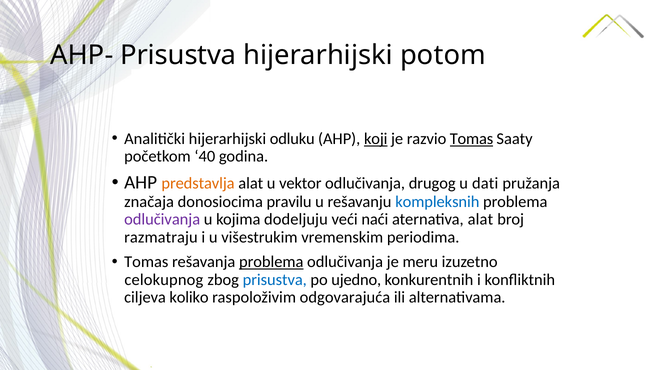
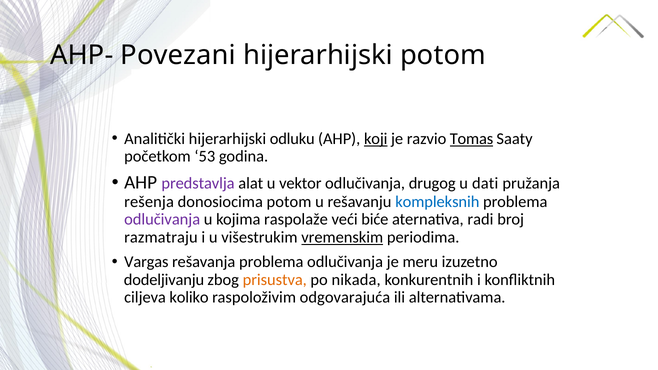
AHP- Prisustva: Prisustva -> Povezani (178, 55)
40: 40 -> 53 (205, 157)
predstavlja colour: orange -> purple (198, 183)
značaja: značaja -> rešenja (149, 202)
donosiocima pravilu: pravilu -> potom (289, 202)
dodeljuju: dodeljuju -> raspolaže (296, 220)
naći: naći -> biće (375, 220)
aternativa alat: alat -> radi (480, 220)
vremenskim underline: none -> present (342, 237)
Tomas: Tomas -> Vargas (146, 262)
problema underline: present -> none (271, 262)
celokupnog: celokupnog -> dodeljivanju (164, 280)
prisustva colour: blue -> orange (275, 280)
ujedno: ujedno -> nikada (356, 280)
